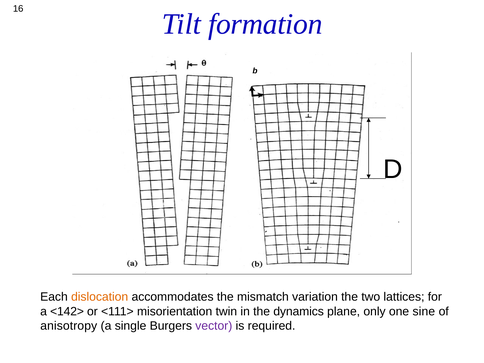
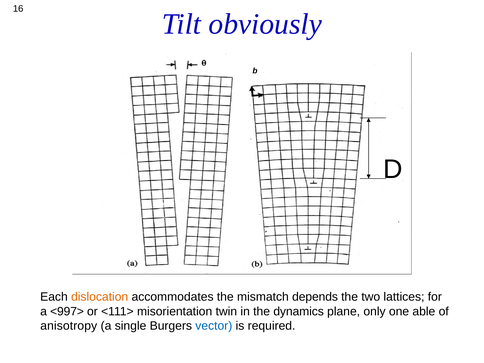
formation: formation -> obviously (265, 24)
variation: variation -> depends (315, 297)
<142>: <142> -> <997> (67, 311)
sine: sine -> able (424, 311)
vector colour: purple -> blue (214, 326)
